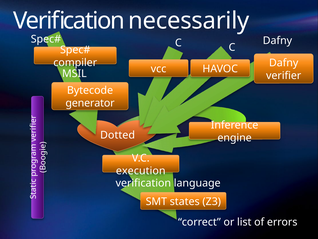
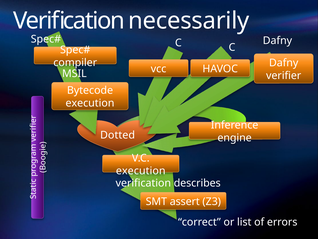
generator: generator -> execution (90, 103)
language: language -> describes (197, 183)
states: states -> assert (185, 201)
